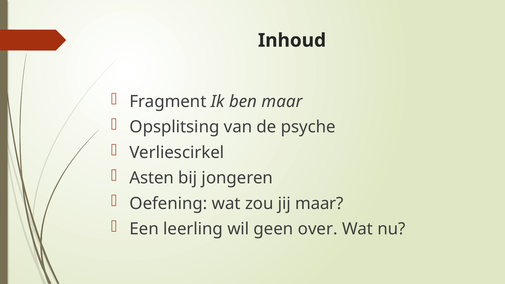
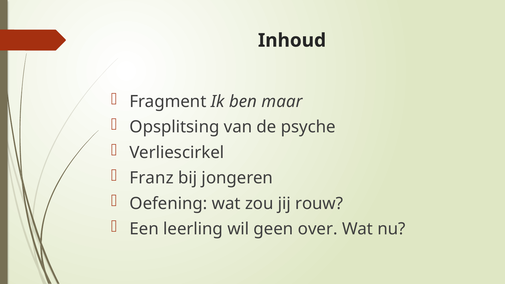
Asten: Asten -> Franz (152, 178)
jij maar: maar -> rouw (319, 204)
